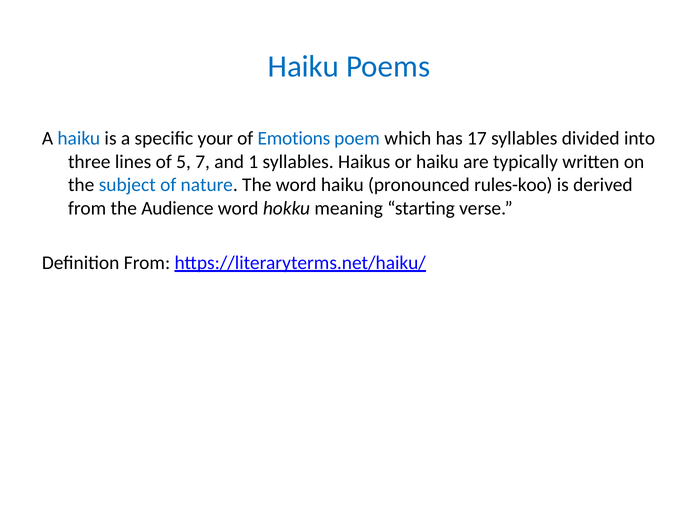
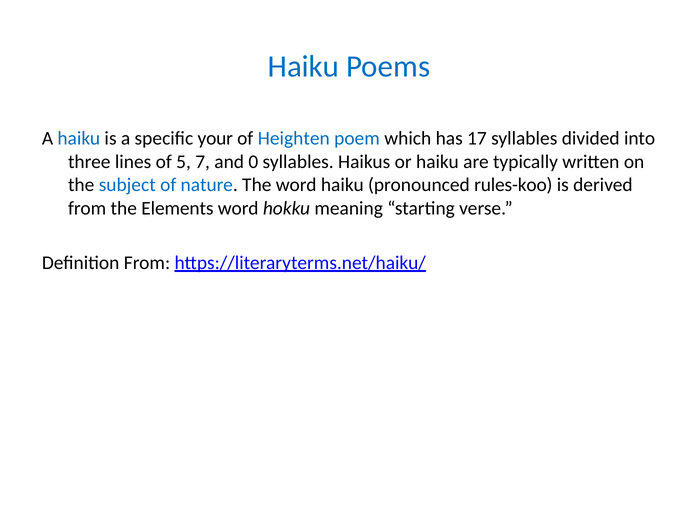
Emotions: Emotions -> Heighten (294, 139)
1: 1 -> 0 (253, 162)
Audience: Audience -> Elements (177, 209)
